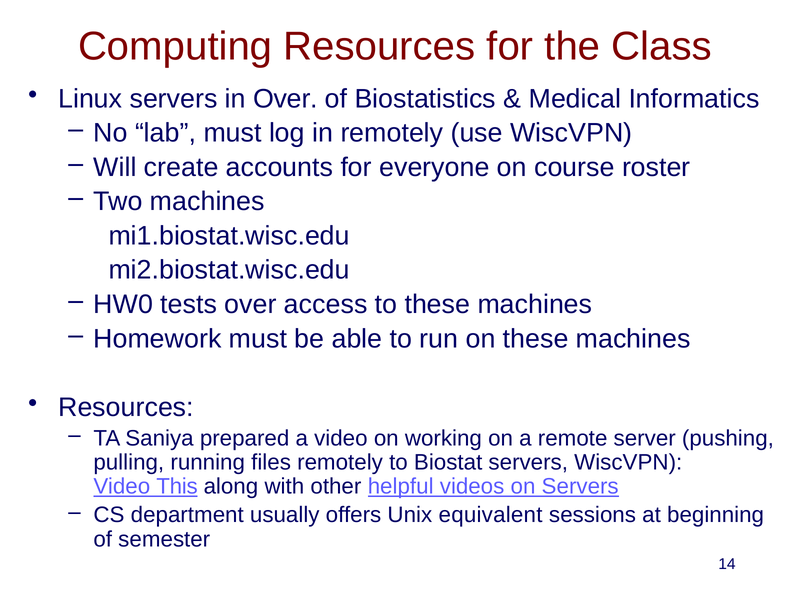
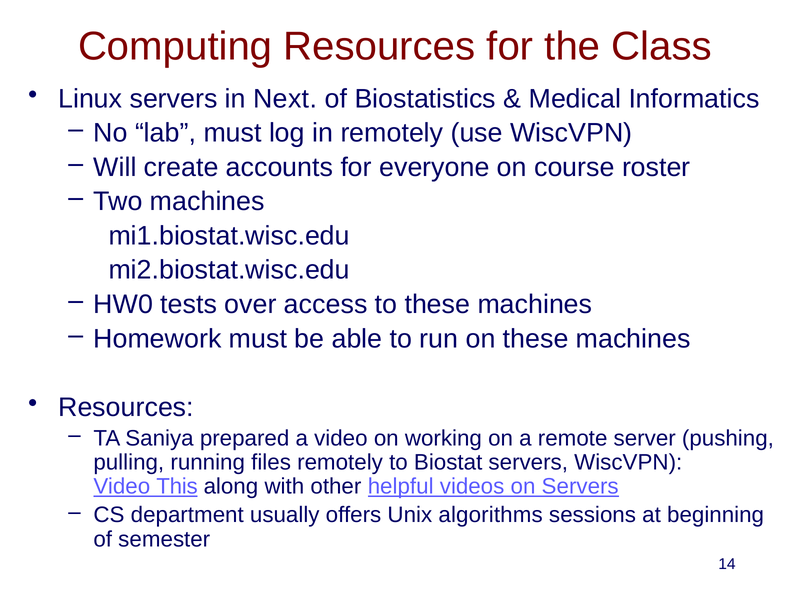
in Over: Over -> Next (285, 99)
equivalent: equivalent -> algorithms (491, 515)
